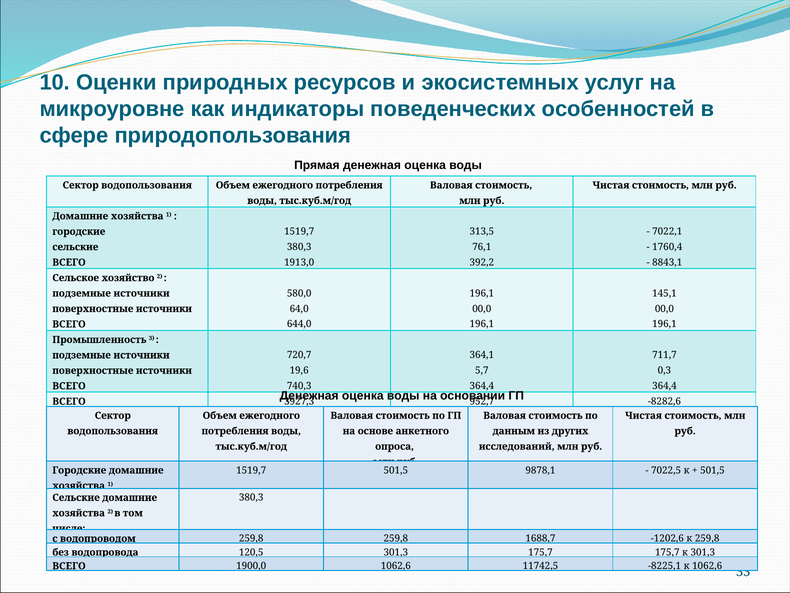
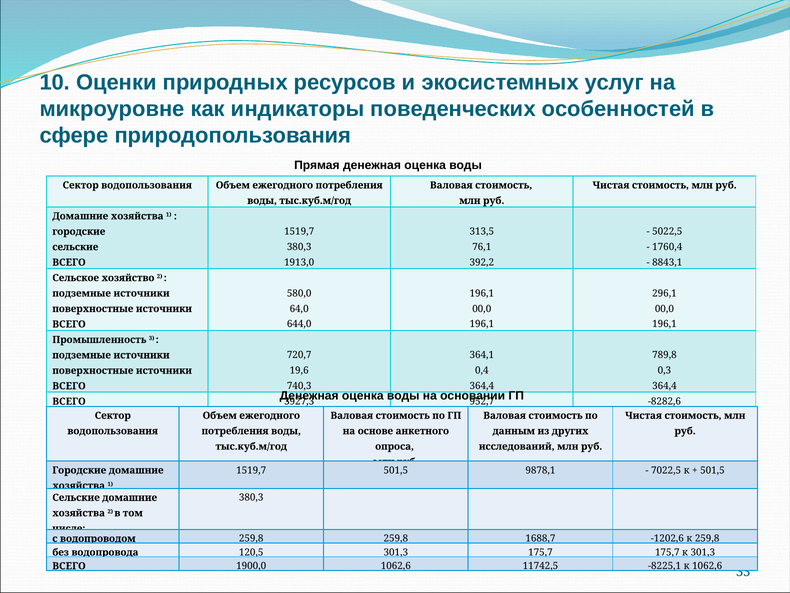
7022,1: 7022,1 -> 5022,5 (667, 231)
145,1: 145,1 -> 296,1 (664, 293)
711,7: 711,7 -> 789,8 (664, 355)
5,7: 5,7 -> 0,4 (482, 370)
